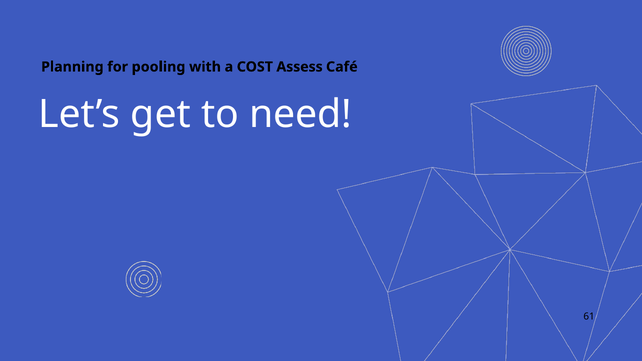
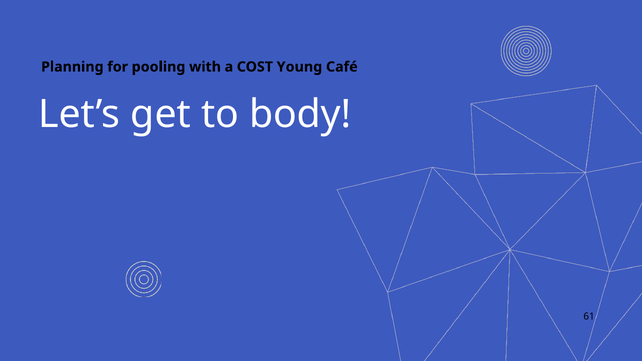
Assess: Assess -> Young (299, 67)
need: need -> body (300, 115)
